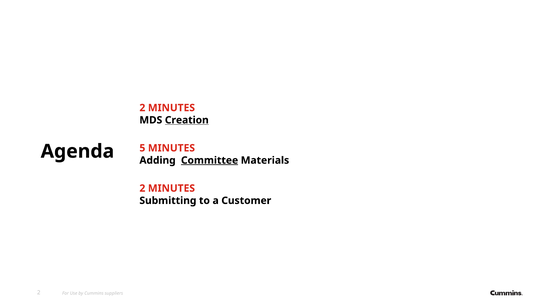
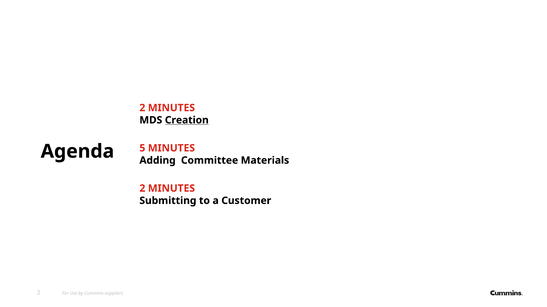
Committee underline: present -> none (210, 161)
